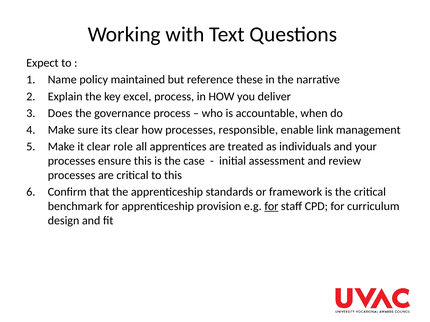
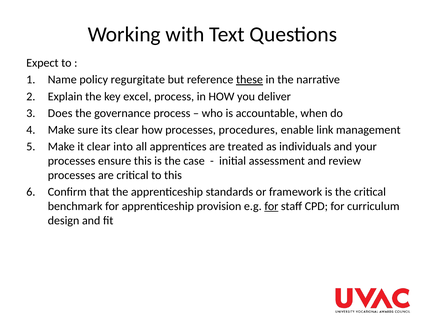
maintained: maintained -> regurgitate (138, 80)
these underline: none -> present (250, 80)
responsible: responsible -> procedures (248, 130)
role: role -> into (123, 147)
